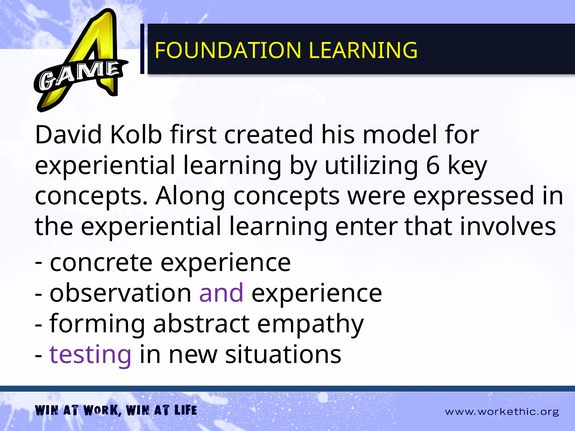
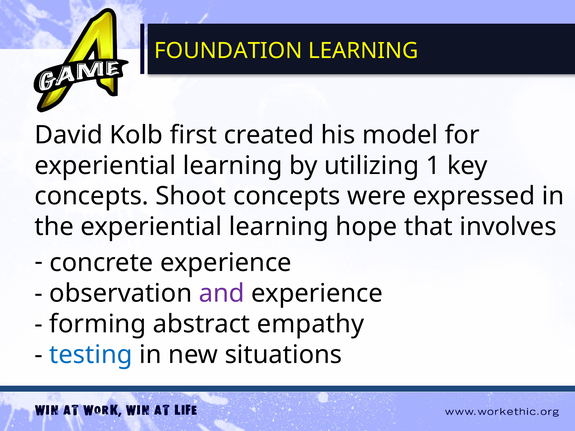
6: 6 -> 1 (433, 166)
Along: Along -> Shoot (191, 196)
enter: enter -> hope (366, 227)
testing colour: purple -> blue (91, 355)
